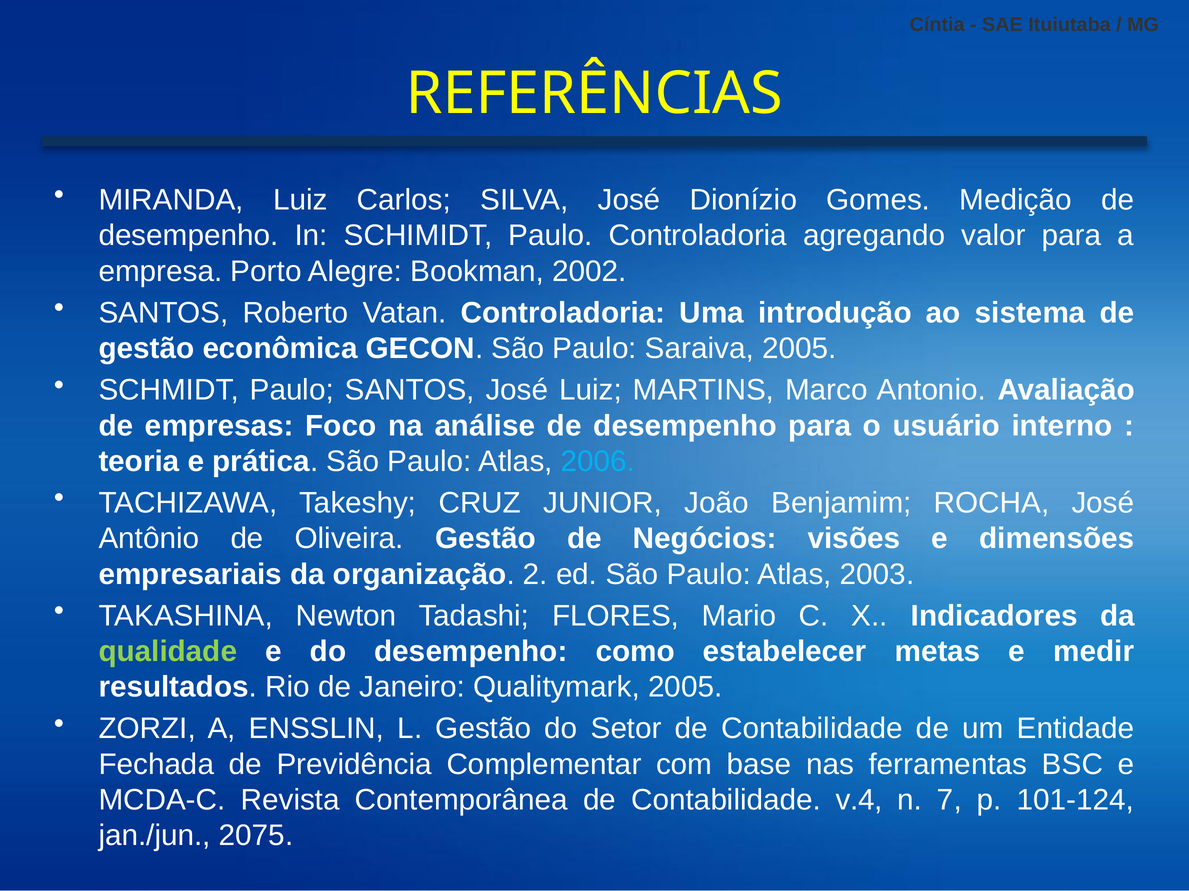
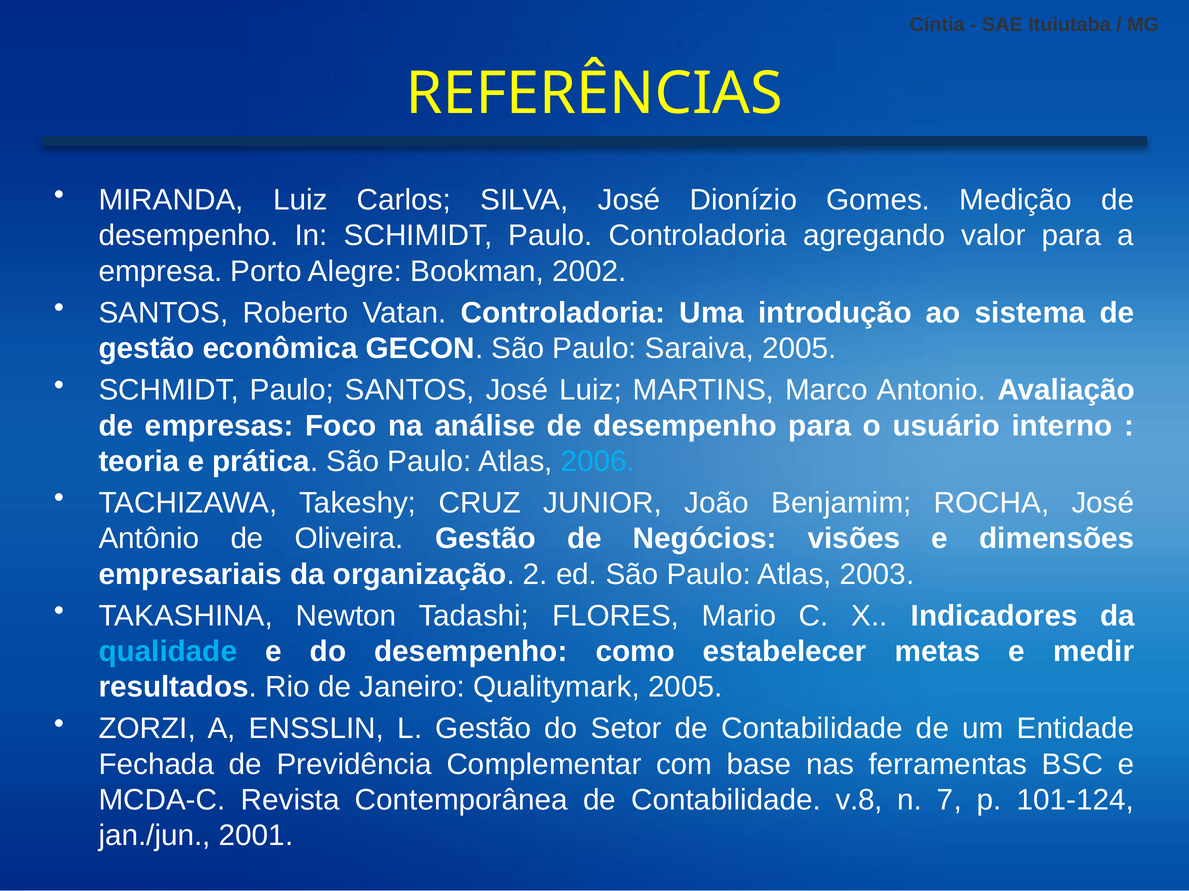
qualidade colour: light green -> light blue (168, 652)
v.4: v.4 -> v.8 (859, 801)
2075: 2075 -> 2001 (256, 836)
